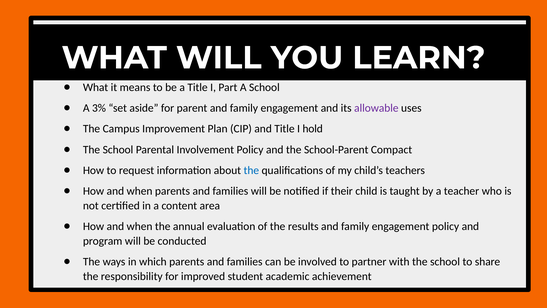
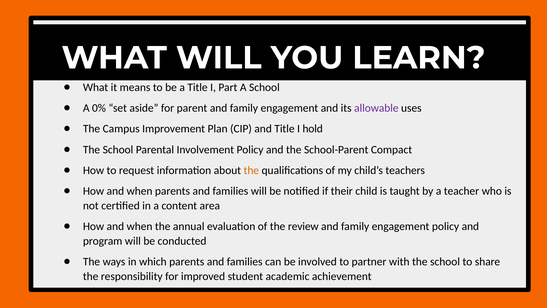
3%: 3% -> 0% (99, 108)
the colour: blue -> orange (251, 170)
results: results -> review (303, 226)
